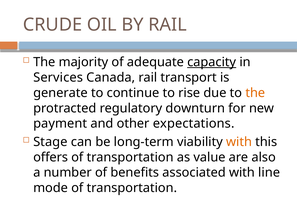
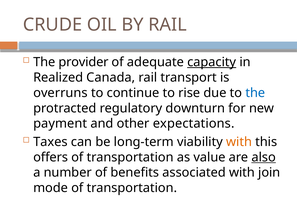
majority: majority -> provider (84, 62)
Services: Services -> Realized (58, 77)
generate: generate -> overruns (60, 93)
the colour: orange -> blue (255, 93)
Stage: Stage -> Taxes (50, 142)
also underline: none -> present (264, 157)
line: line -> join (269, 172)
